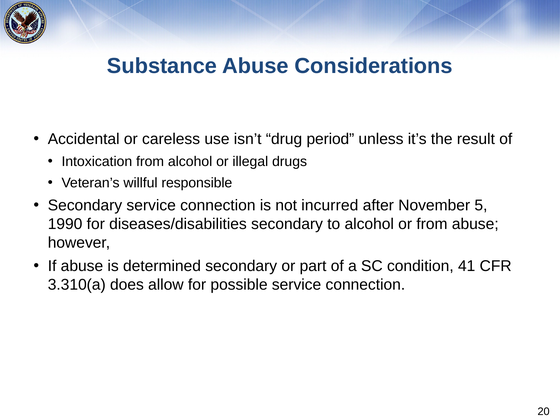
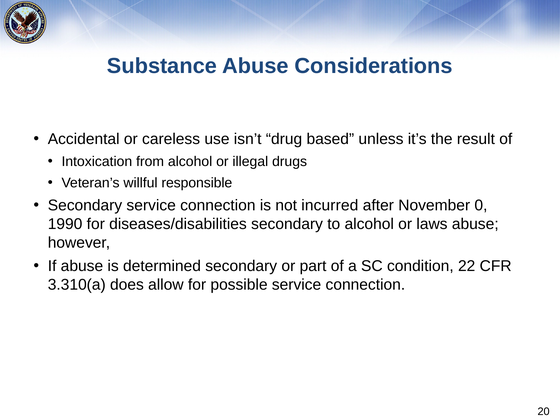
period: period -> based (330, 139)
5: 5 -> 0 (481, 205)
or from: from -> laws (432, 224)
41: 41 -> 22 (467, 266)
